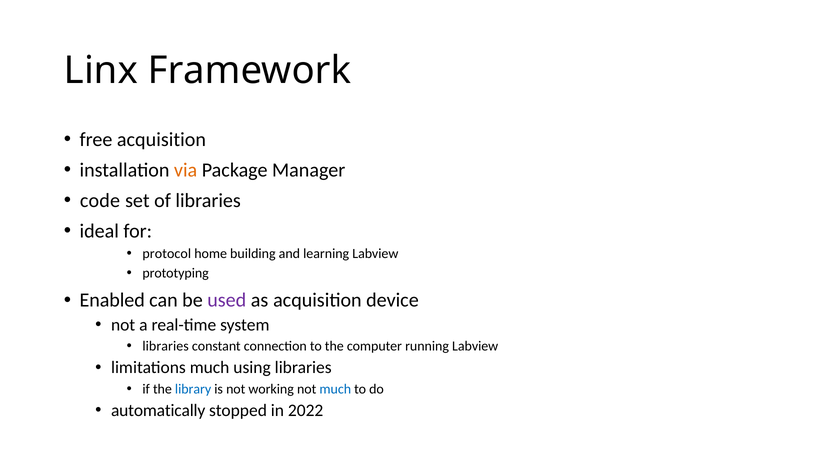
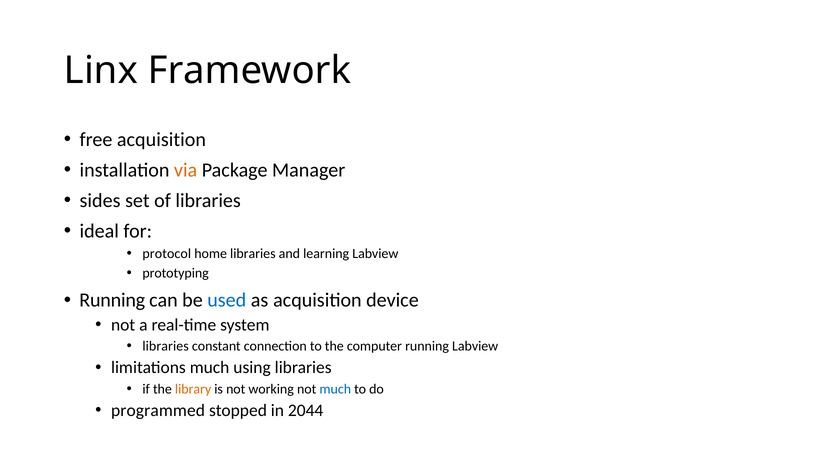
code: code -> sides (100, 200)
home building: building -> libraries (253, 253)
Enabled: Enabled -> Running (112, 300)
used colour: purple -> blue (227, 300)
library colour: blue -> orange (193, 388)
automatically: automatically -> programmed (158, 410)
2022: 2022 -> 2044 (306, 410)
